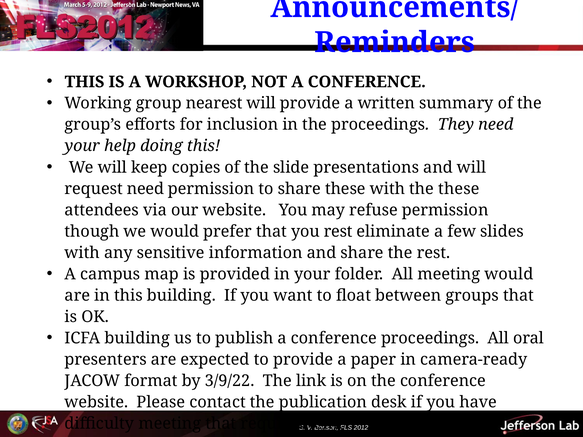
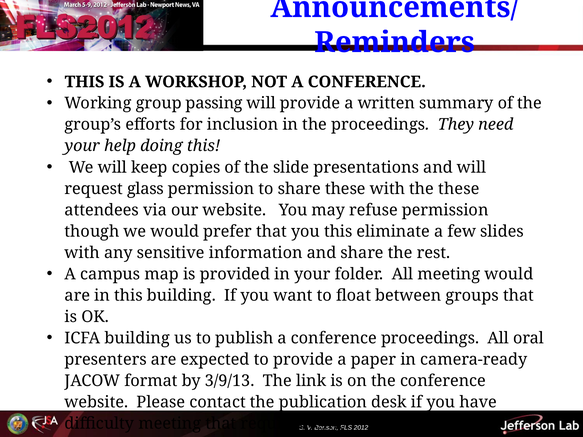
nearest: nearest -> passing (214, 103)
request need: need -> glass (145, 189)
you rest: rest -> this (338, 232)
3/9/22: 3/9/22 -> 3/9/13 (230, 381)
